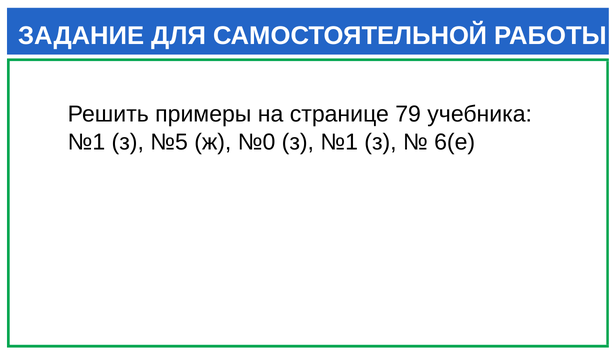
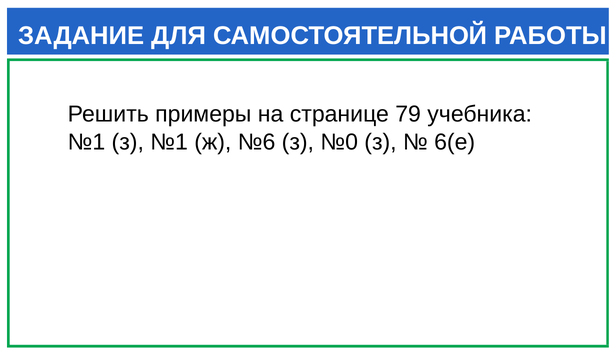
з №5: №5 -> №1 (169, 142)
№0: №0 -> №6 (257, 142)
з №1: №1 -> №0 (339, 142)
